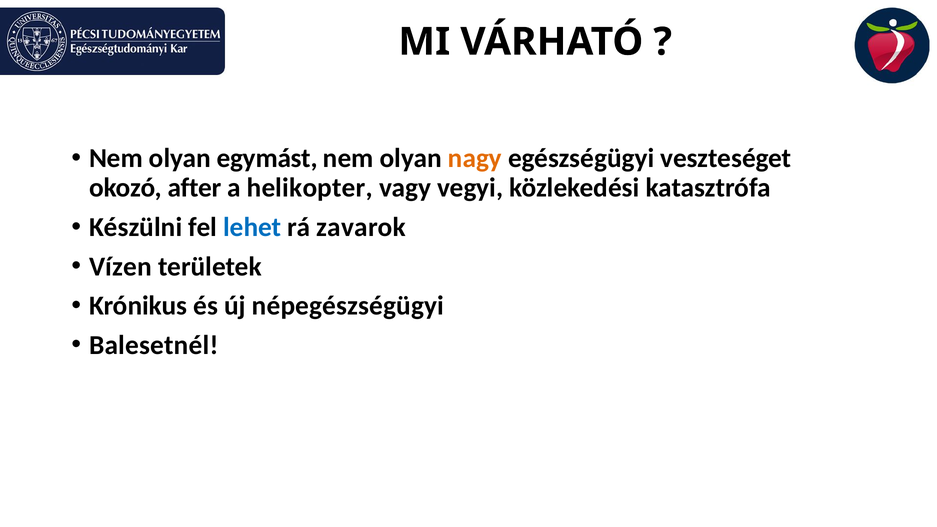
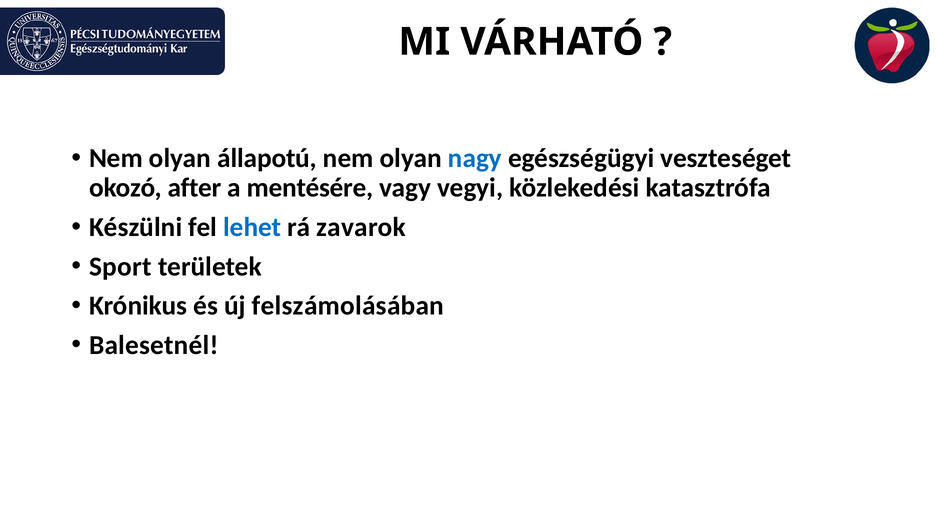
egymást: egymást -> állapotú (267, 158)
nagy colour: orange -> blue (475, 158)
helikopter: helikopter -> mentésére (310, 188)
Vízen: Vízen -> Sport (120, 267)
népegészségügyi: népegészségügyi -> felszámolásában (348, 306)
